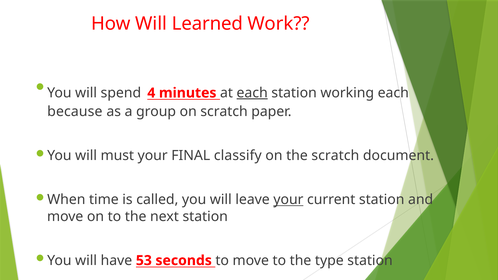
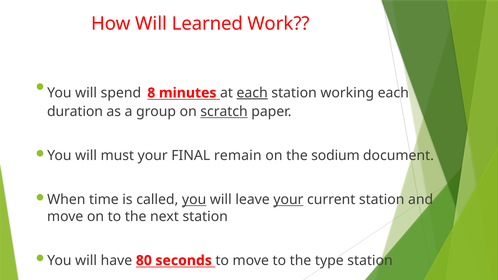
4: 4 -> 8 (151, 93)
because: because -> duration (75, 112)
scratch underline: none -> present (224, 112)
classify: classify -> remain (238, 156)
the scratch: scratch -> sodium (335, 156)
you underline: none -> present (194, 200)
53: 53 -> 80 (144, 261)
